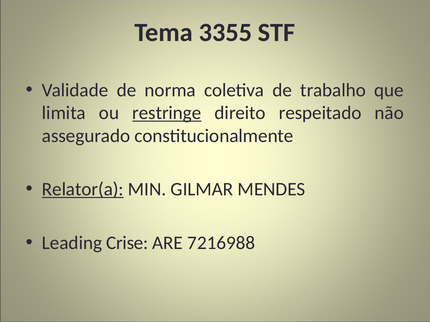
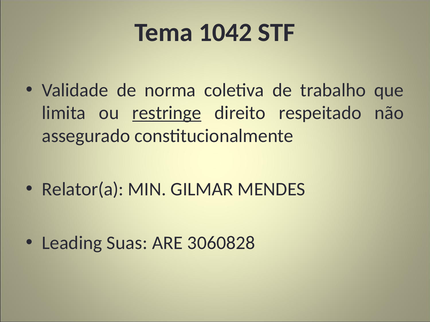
3355: 3355 -> 1042 (225, 33)
Relator(a underline: present -> none (83, 190)
Crise: Crise -> Suas (127, 243)
7216988: 7216988 -> 3060828 (221, 243)
